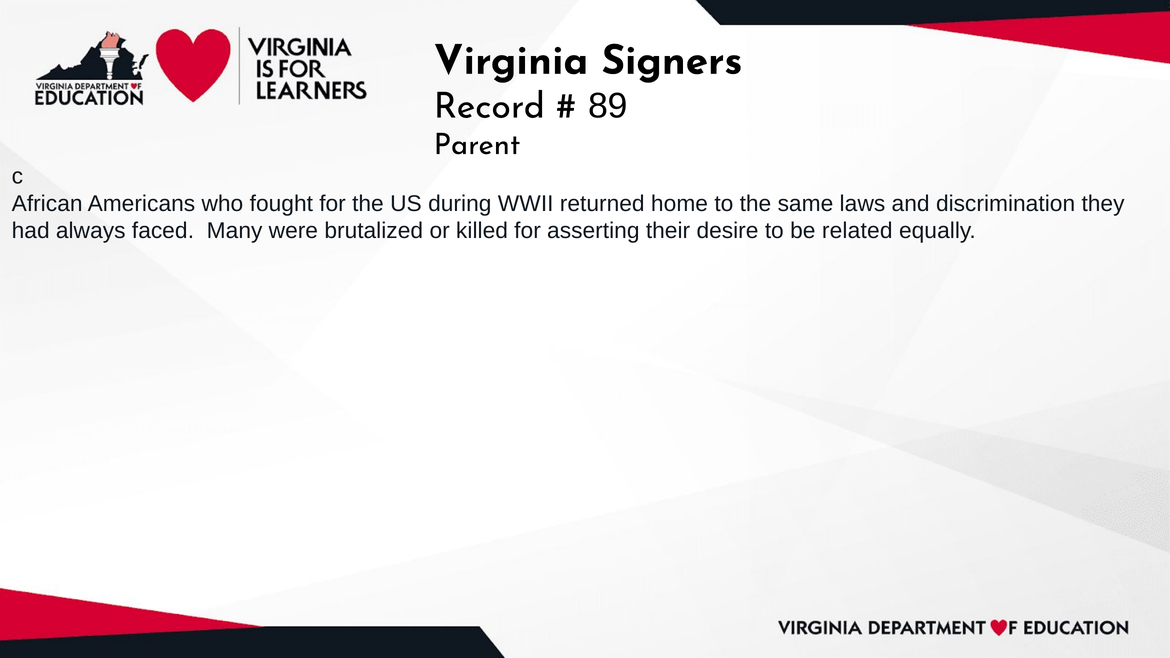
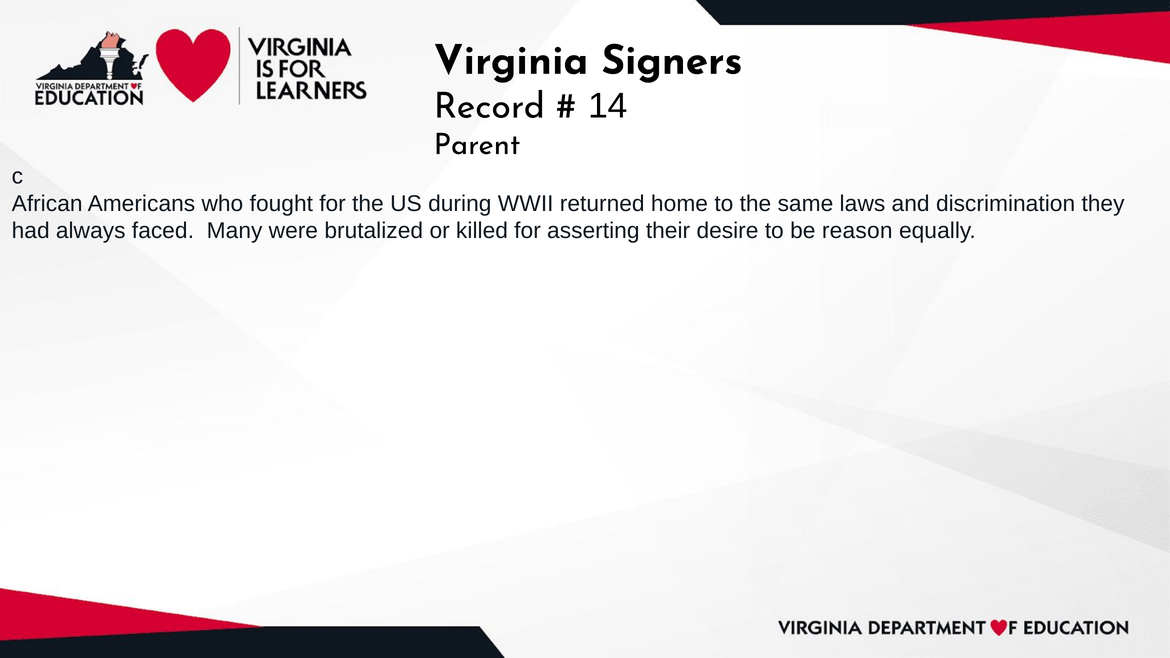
89: 89 -> 14 (608, 106)
related: related -> reason (857, 231)
